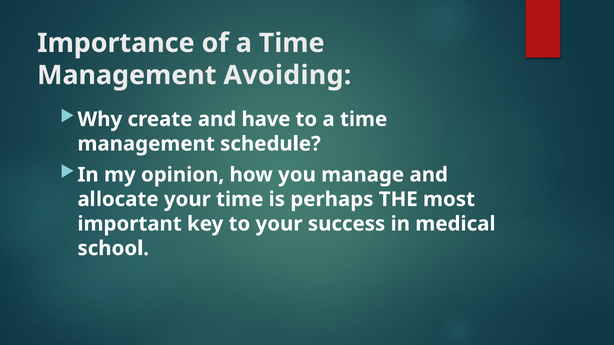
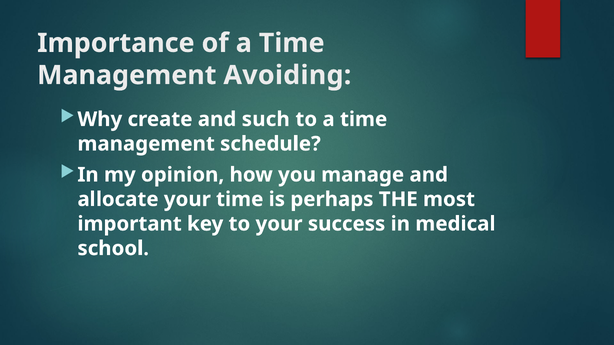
have: have -> such (266, 119)
